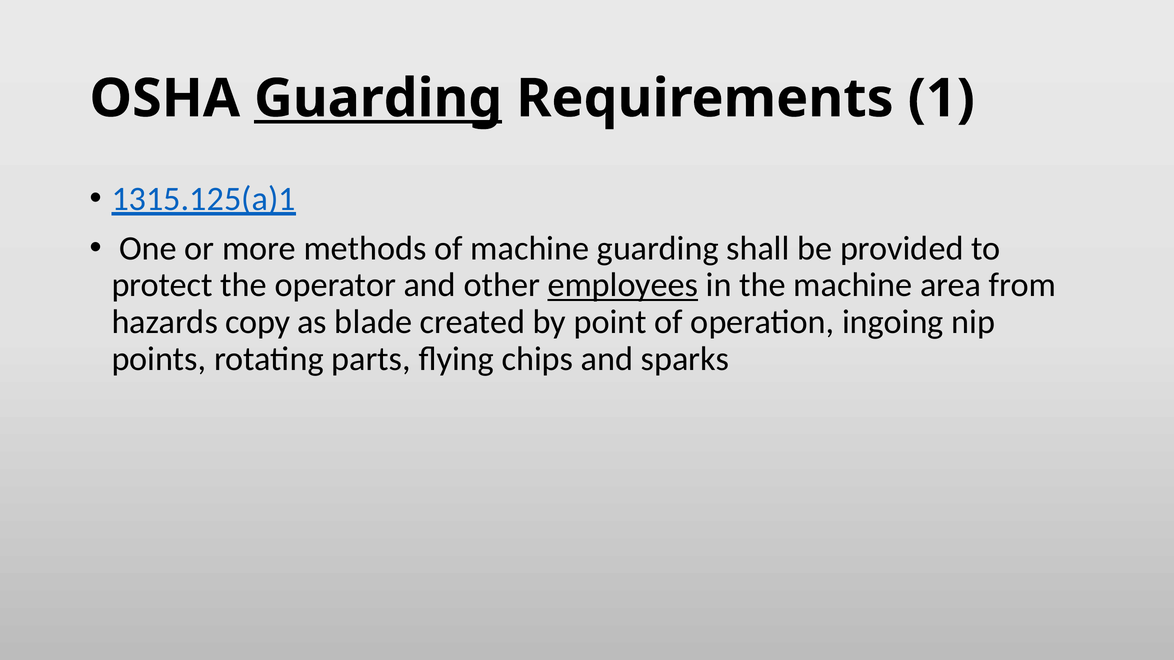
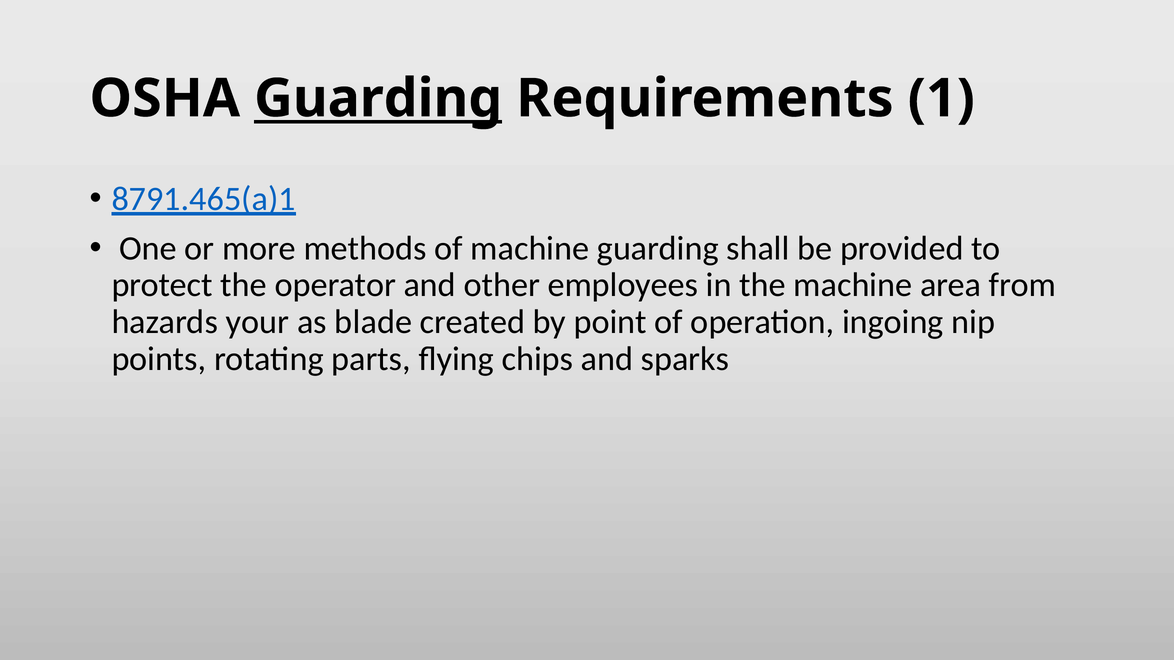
1315.125(a)1: 1315.125(a)1 -> 8791.465(a)1 (204, 199)
employees underline: present -> none (623, 285)
copy: copy -> your (257, 322)
